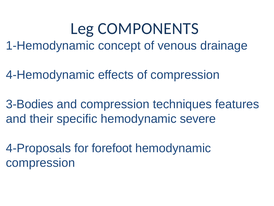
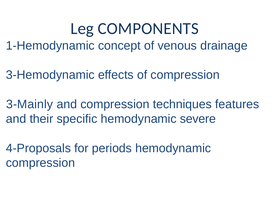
4-Hemodynamic: 4-Hemodynamic -> 3-Hemodynamic (50, 75)
3-Bodies: 3-Bodies -> 3-Mainly (30, 104)
forefoot: forefoot -> periods (112, 148)
